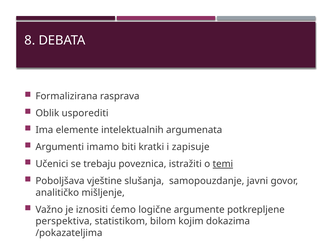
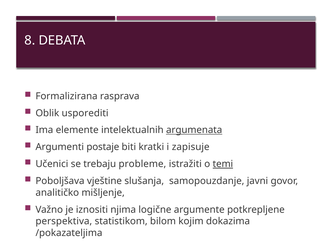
argumenata underline: none -> present (194, 130)
imamo: imamo -> postaje (103, 147)
poveznica: poveznica -> probleme (142, 164)
ćemo: ćemo -> njima (123, 210)
